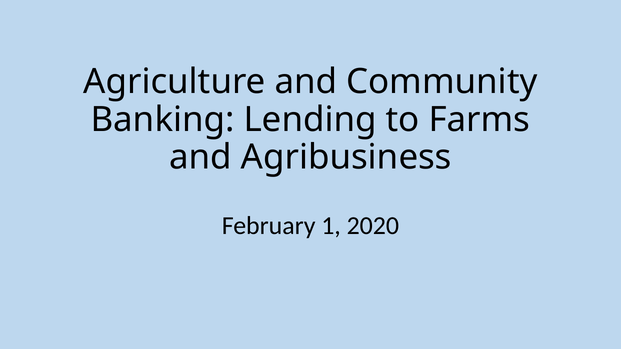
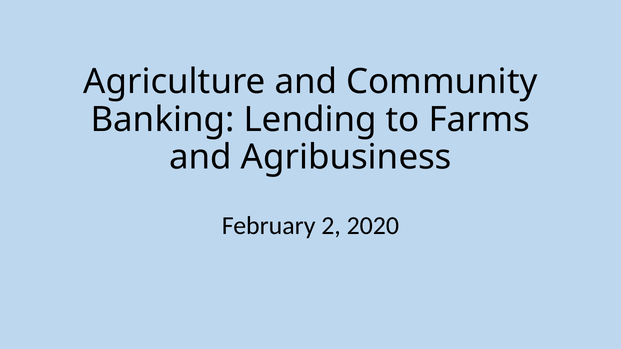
1: 1 -> 2 (331, 226)
